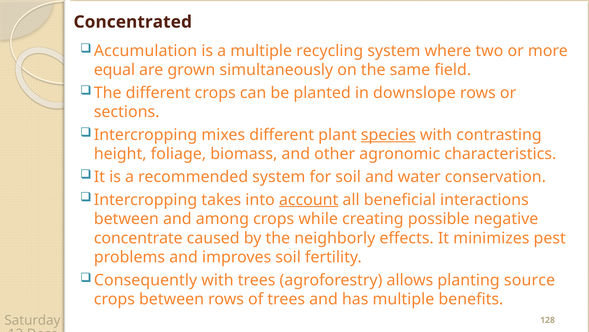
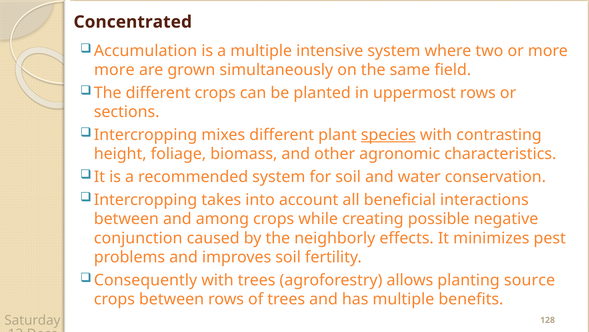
recycling: recycling -> intensive (330, 51)
equal: equal -> more (114, 70)
downslope: downslope -> uppermost (414, 93)
account underline: present -> none (309, 199)
concentrate: concentrate -> conjunction (138, 238)
